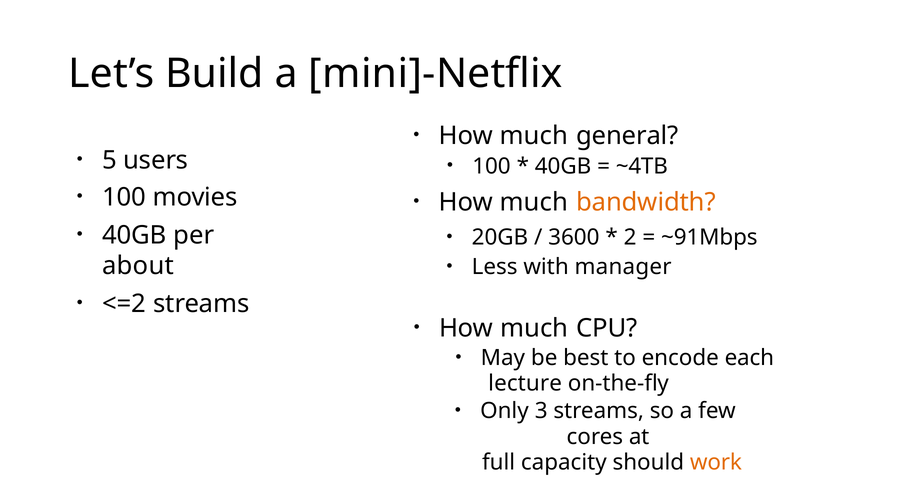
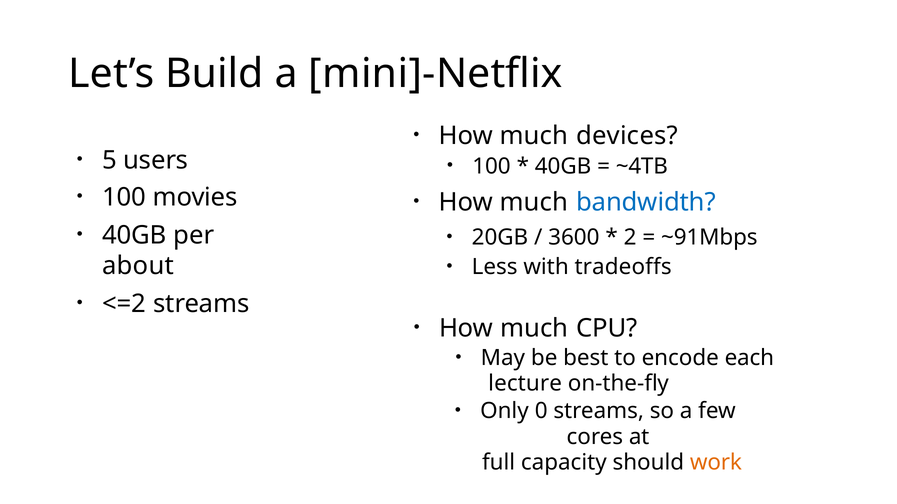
general: general -> devices (627, 136)
bandwidth colour: orange -> blue (646, 202)
manager: manager -> tradeoffs (623, 267)
3: 3 -> 0 (541, 411)
